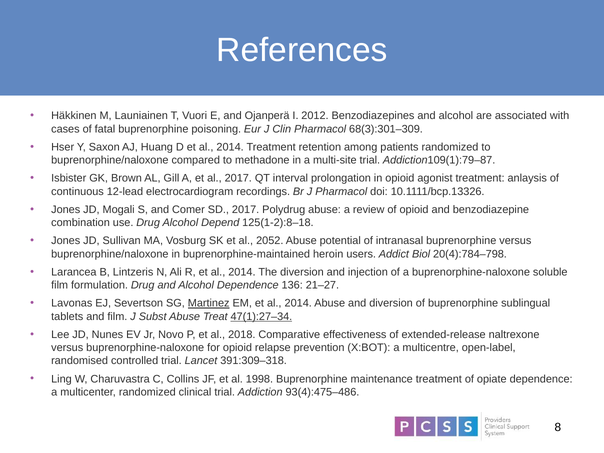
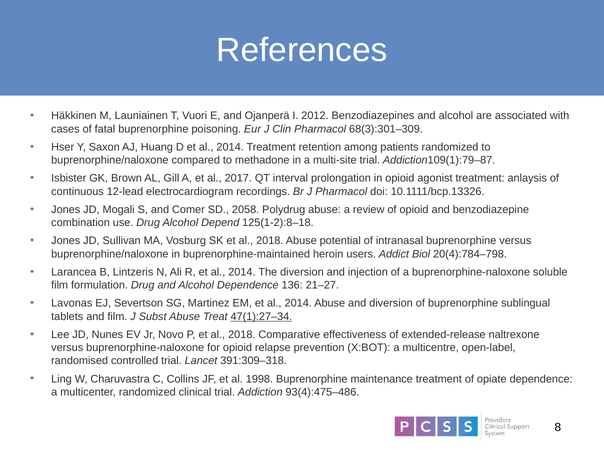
SD 2017: 2017 -> 2058 (246, 210)
SK et al 2052: 2052 -> 2018 (270, 241)
Martinez underline: present -> none (209, 303)
